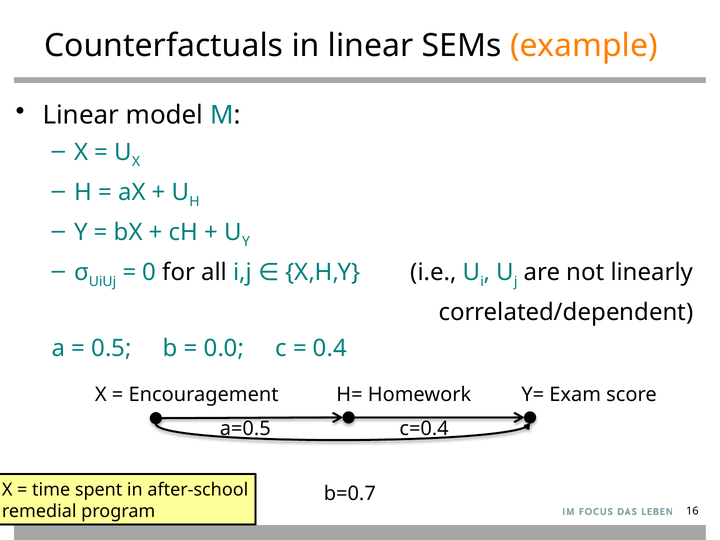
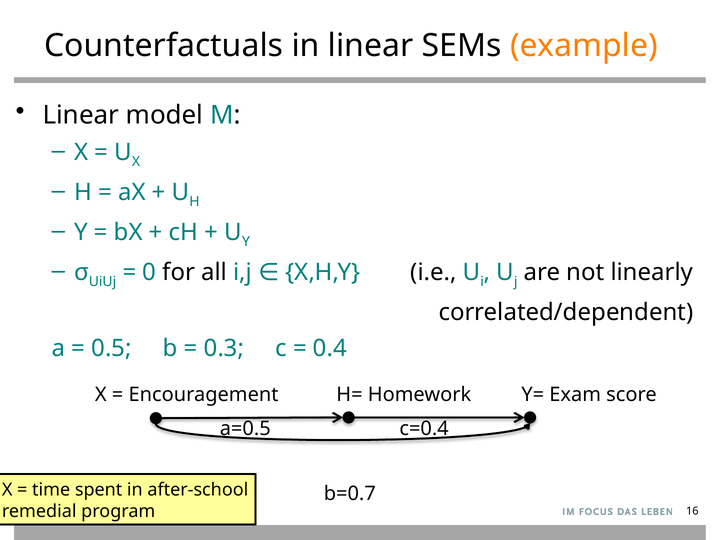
0.0: 0.0 -> 0.3 (224, 348)
